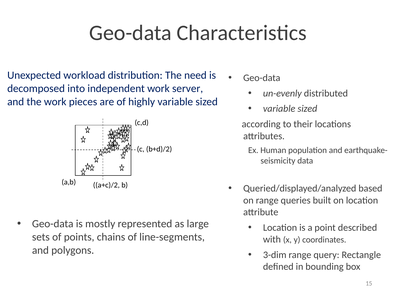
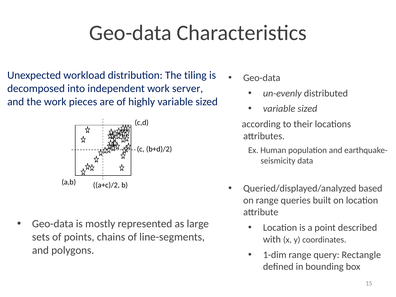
need: need -> tiling (195, 75)
3-dim: 3-dim -> 1-dim (275, 255)
